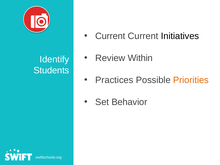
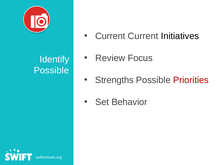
Within: Within -> Focus (140, 58)
Students: Students -> Possible (51, 70)
Practices: Practices -> Strengths (114, 80)
Priorities colour: orange -> red (191, 80)
